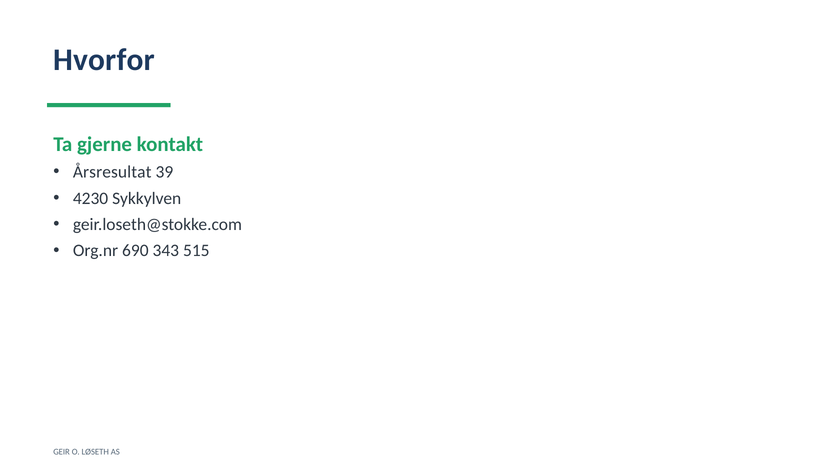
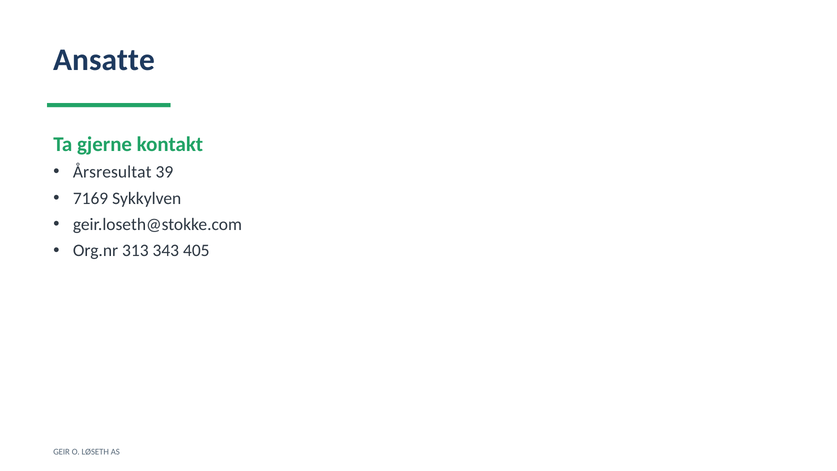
Hvorfor: Hvorfor -> Ansatte (104, 60)
4230: 4230 -> 7169 (91, 198)
690: 690 -> 313 (135, 251)
515: 515 -> 405 (196, 251)
